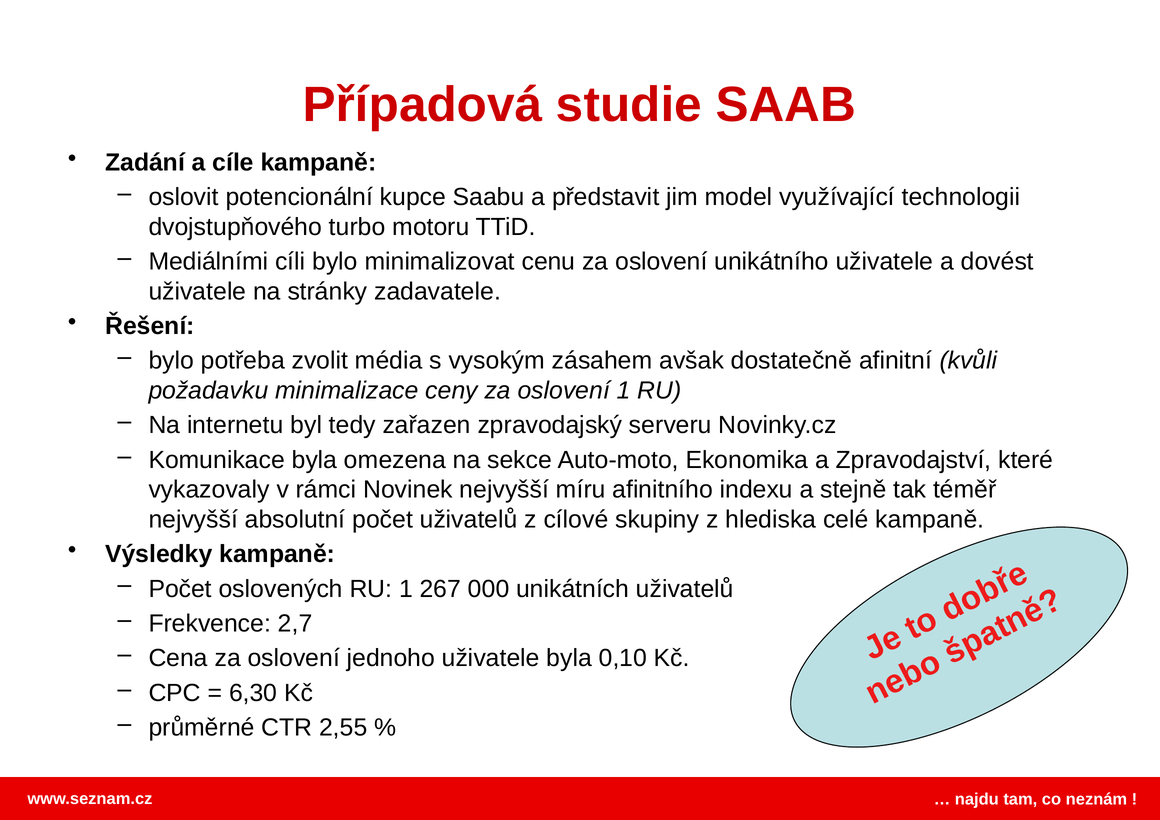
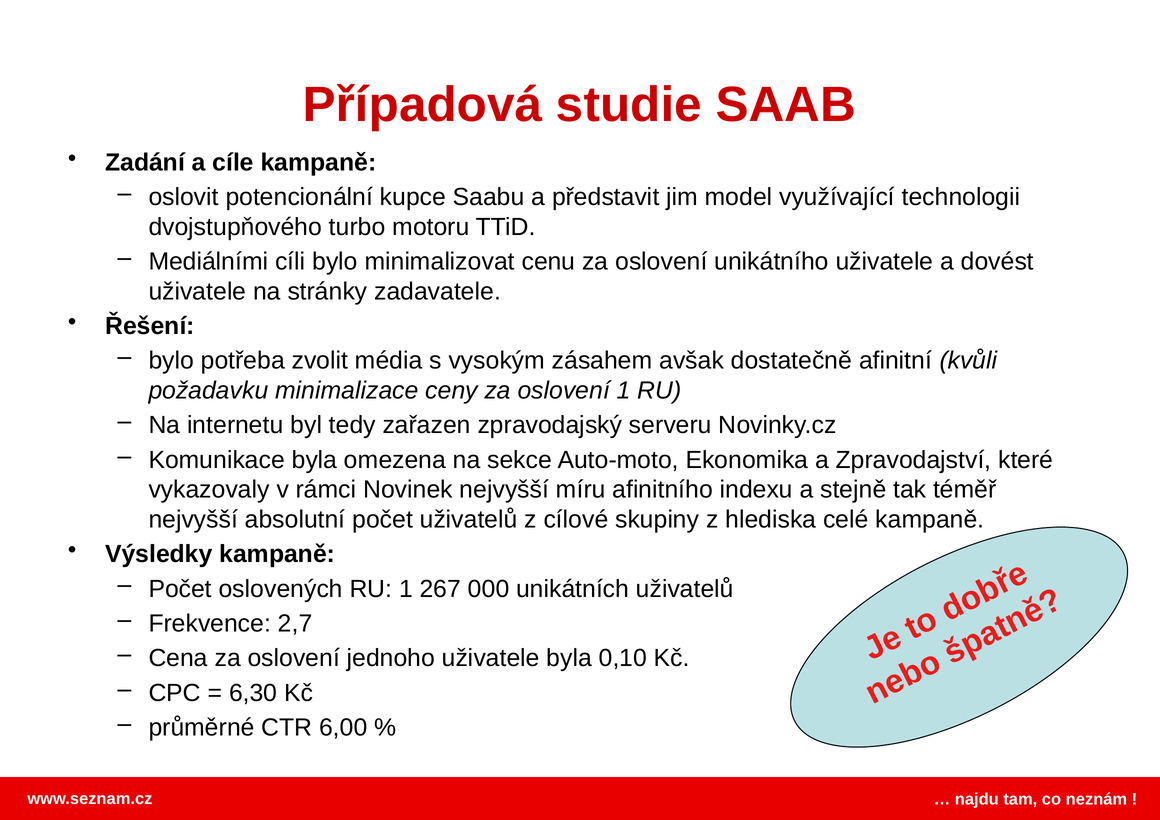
2,55: 2,55 -> 6,00 (343, 728)
